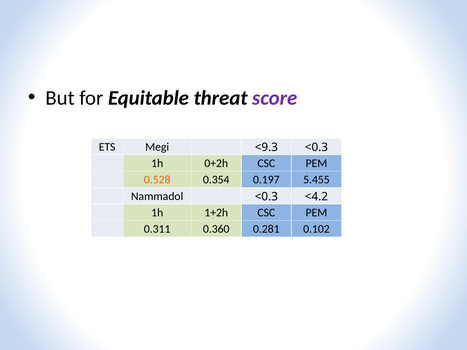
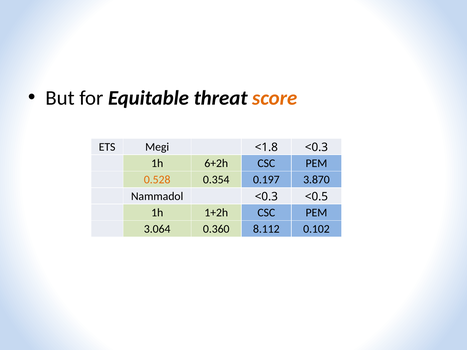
score colour: purple -> orange (275, 98)
<9.3: <9.3 -> <1.8 (266, 147)
0+2h: 0+2h -> 6+2h (216, 163)
5.455: 5.455 -> 3.870 (316, 180)
<4.2: <4.2 -> <0.5 (316, 197)
0.311: 0.311 -> 3.064 (157, 229)
0.281: 0.281 -> 8.112 (266, 229)
